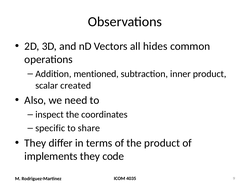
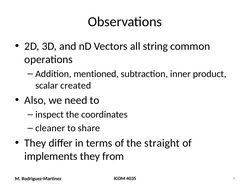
hides: hides -> string (155, 46)
specific: specific -> cleaner (50, 129)
the product: product -> straight (162, 143)
code: code -> from (113, 157)
